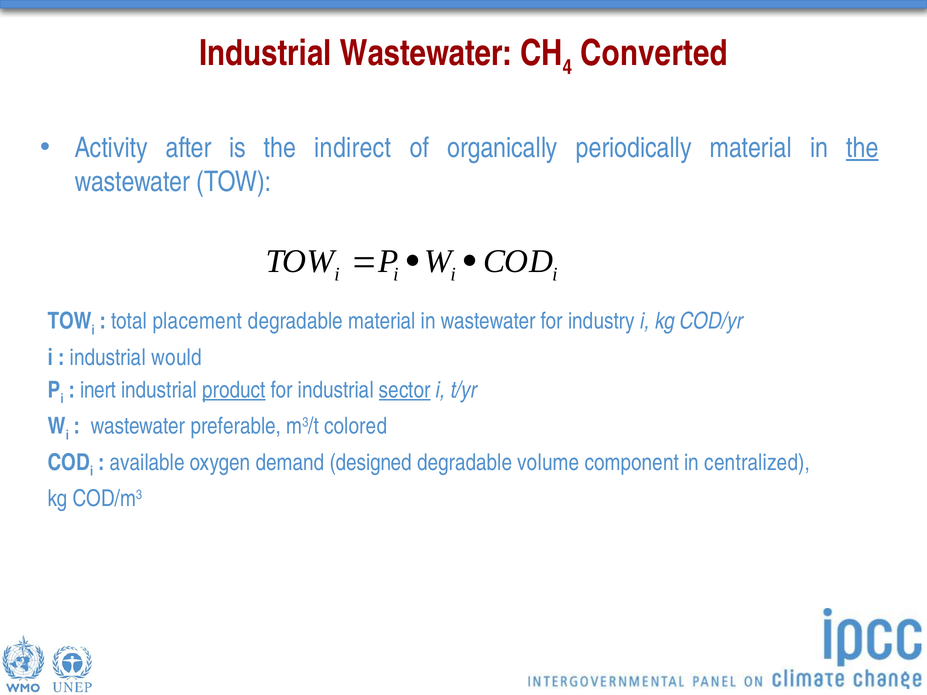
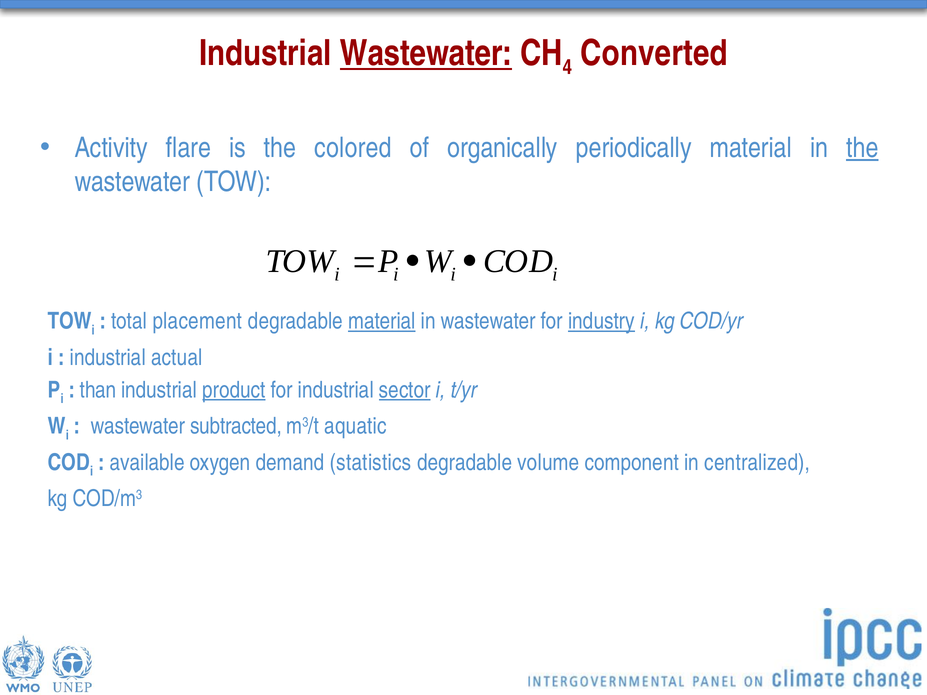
Wastewater underline: none -> present (426, 54)
after: after -> flare (188, 148)
indirect: indirect -> colored (353, 148)
material underline: none -> present (382, 321)
industry underline: none -> present (601, 321)
would: would -> actual (177, 358)
inert: inert -> than (98, 390)
preferable: preferable -> subtracted (236, 426)
colored: colored -> aquatic (356, 426)
designed: designed -> statistics (371, 463)
